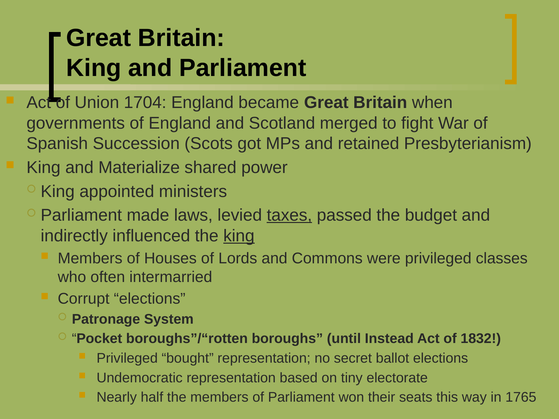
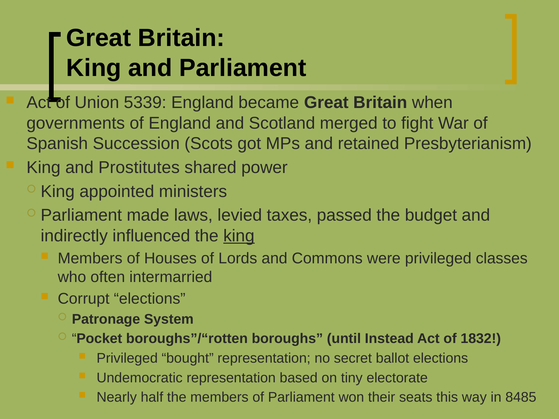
1704: 1704 -> 5339 (145, 103)
Materialize: Materialize -> Prostitutes (139, 168)
taxes underline: present -> none (289, 215)
1765: 1765 -> 8485 (521, 398)
